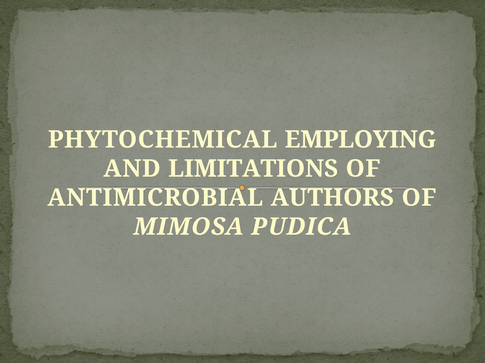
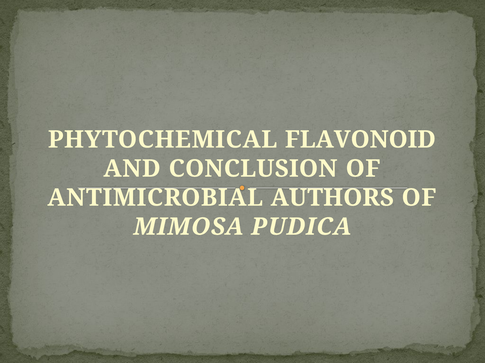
EMPLOYING: EMPLOYING -> FLAVONOID (360, 140)
LIMITATIONS: LIMITATIONS -> CONCLUSION (253, 169)
